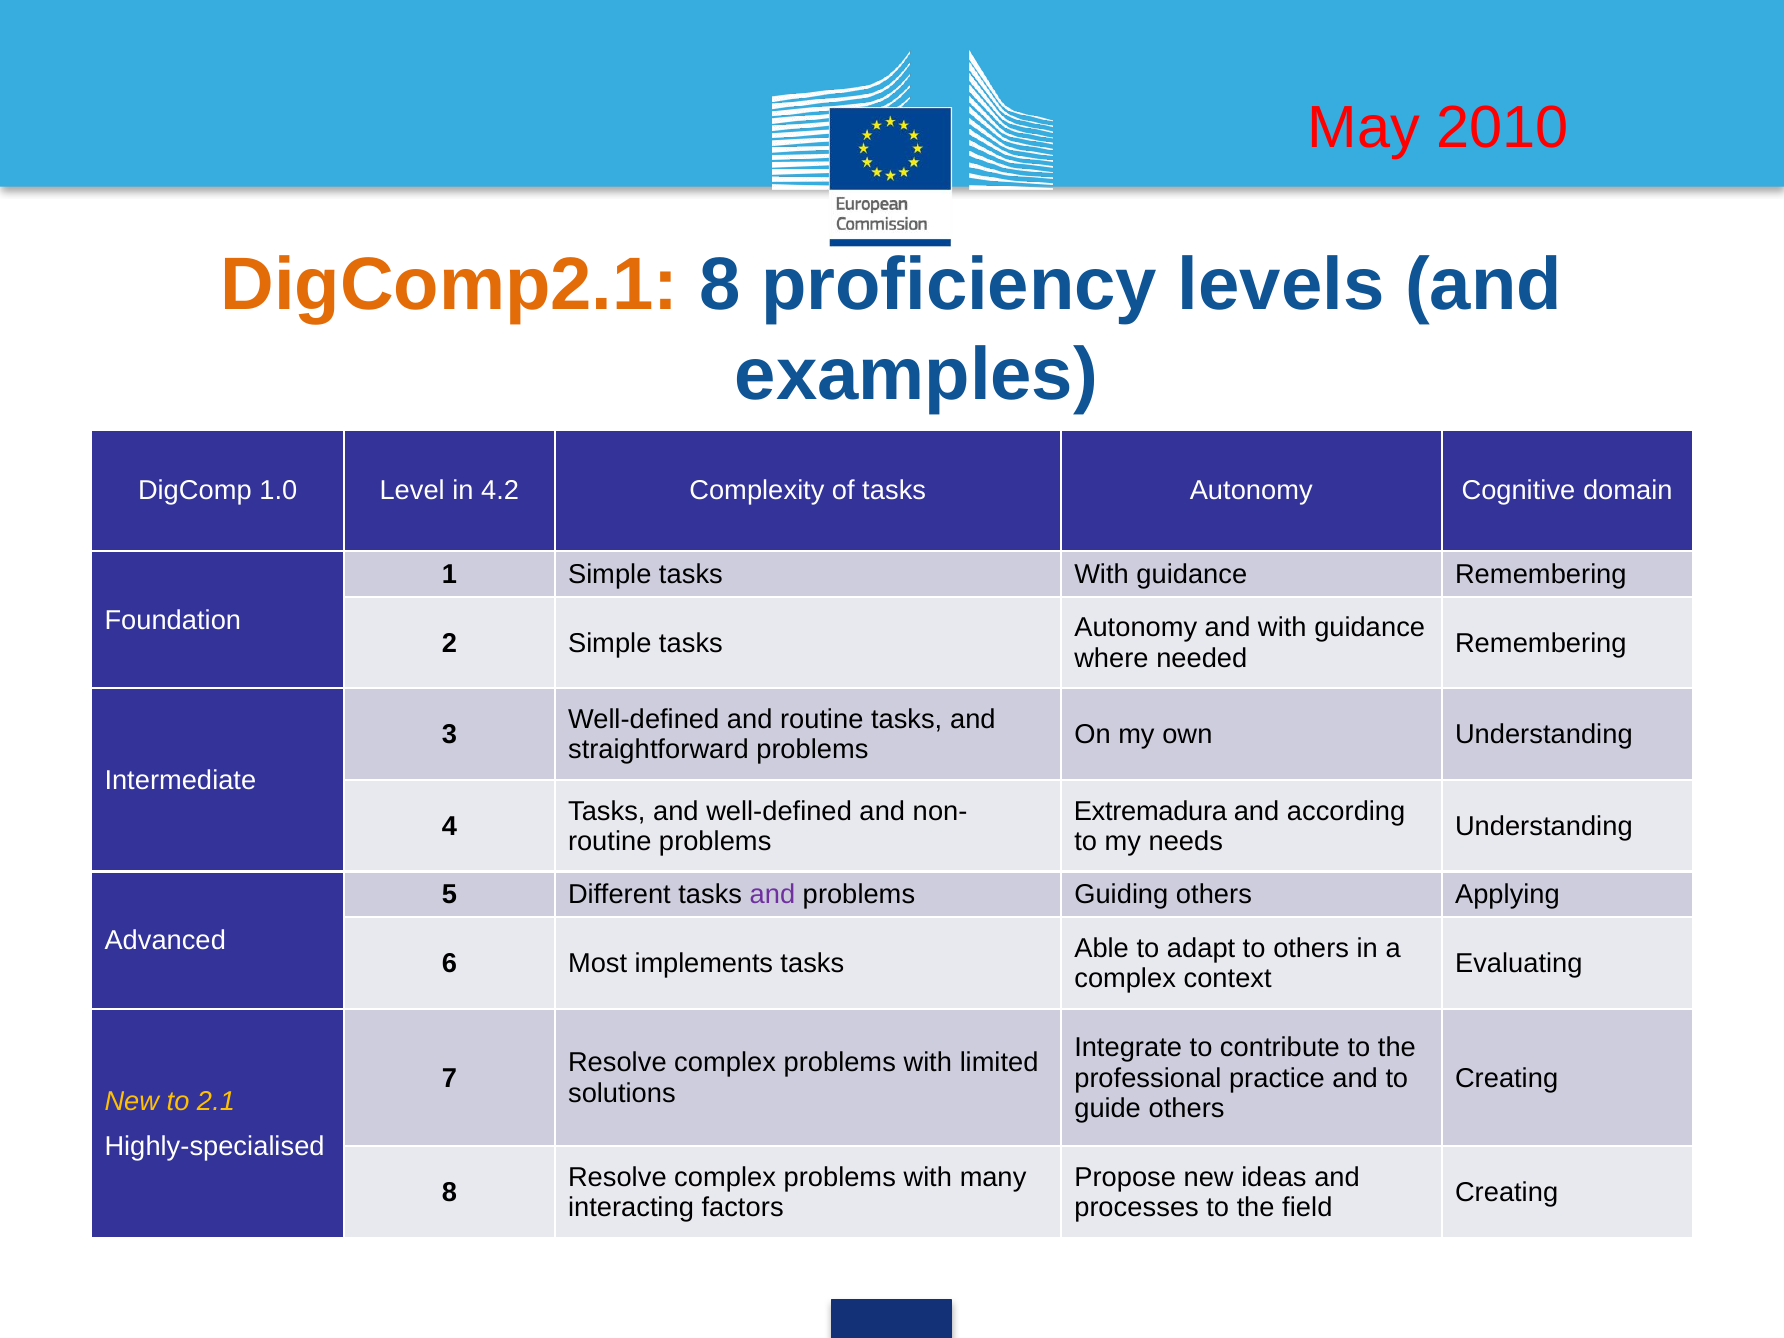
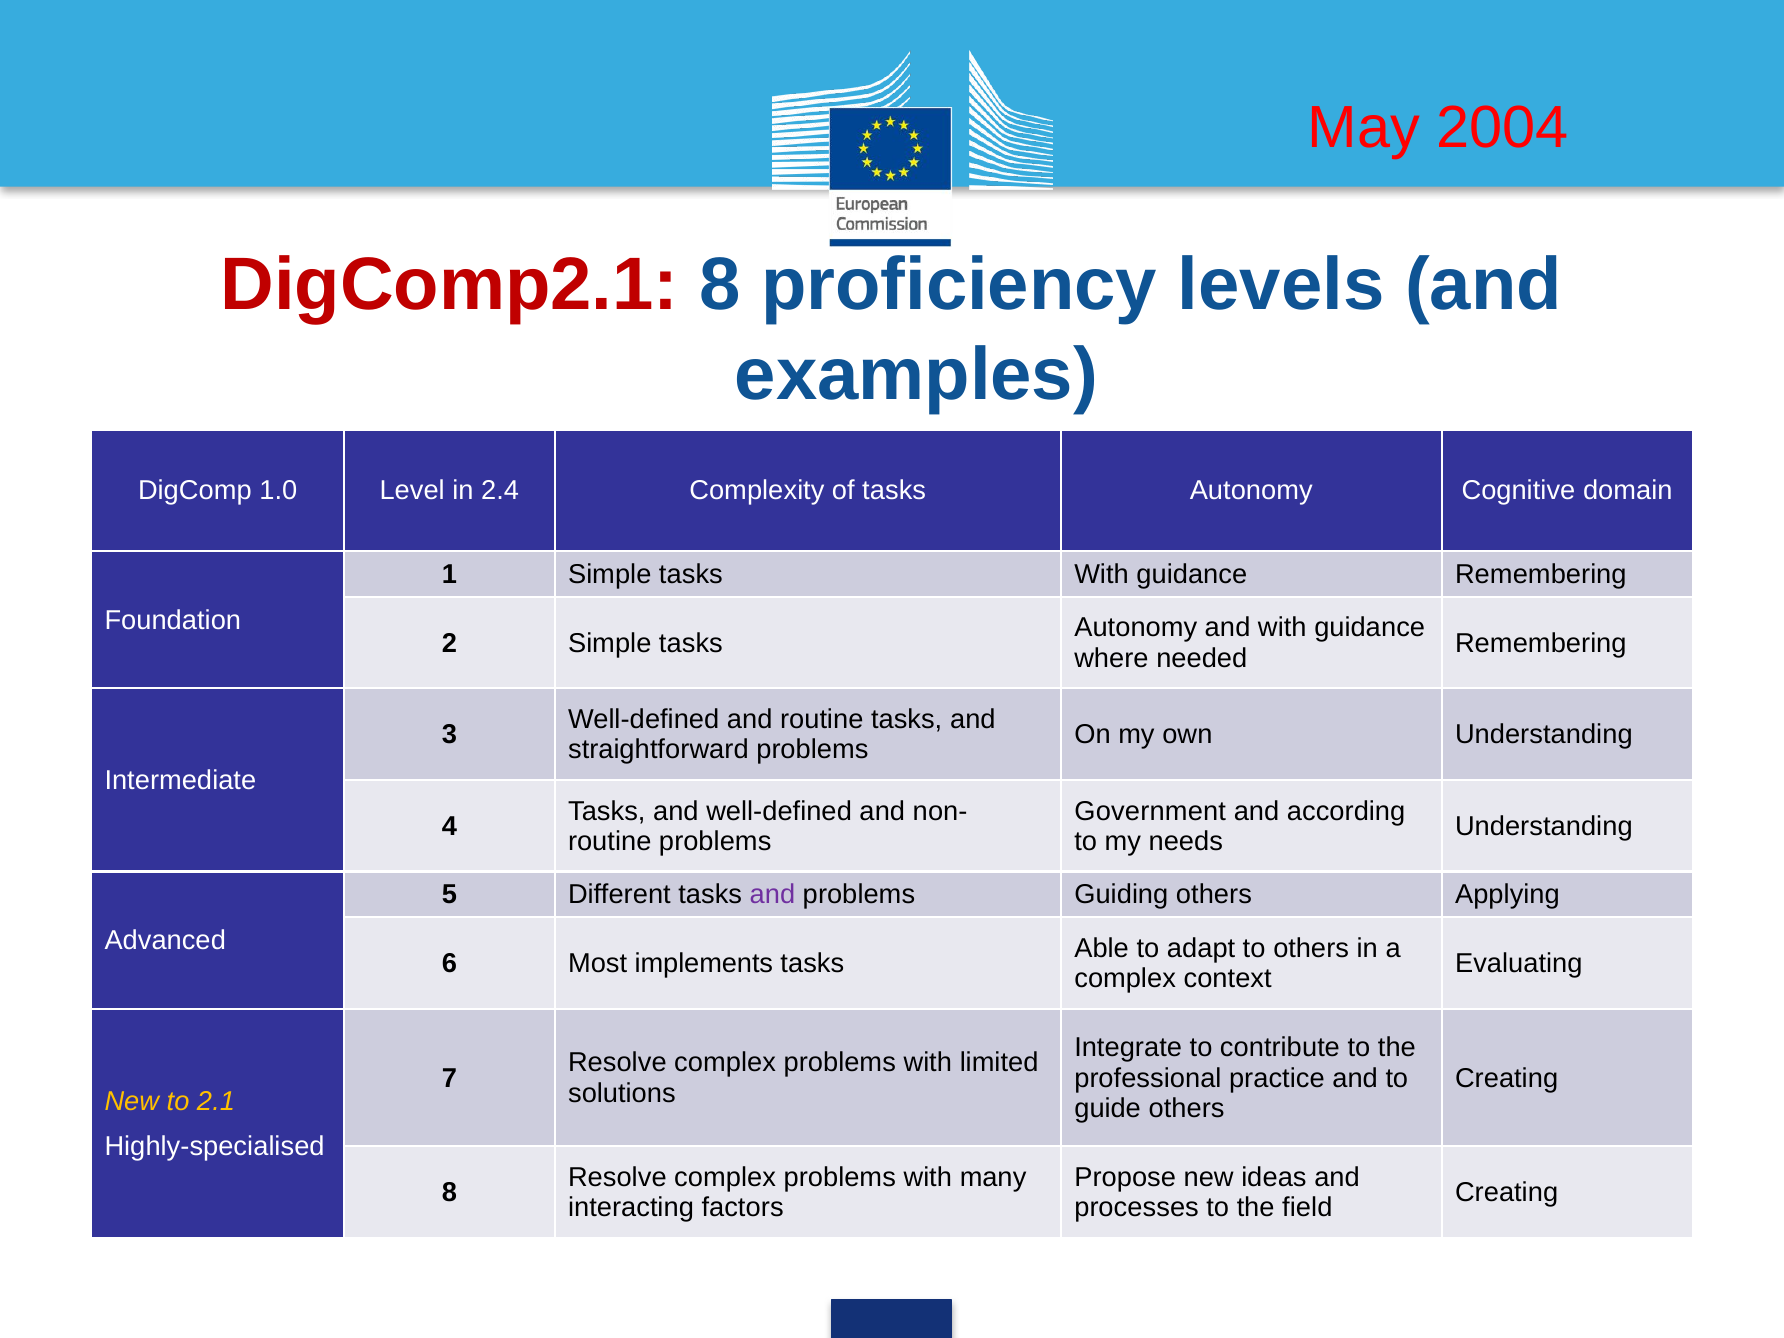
2010: 2010 -> 2004 (1503, 128)
DigComp2.1 colour: orange -> red (450, 285)
4.2: 4.2 -> 2.4 (500, 491)
Extremadura: Extremadura -> Government (1150, 811)
